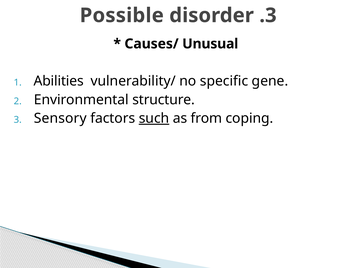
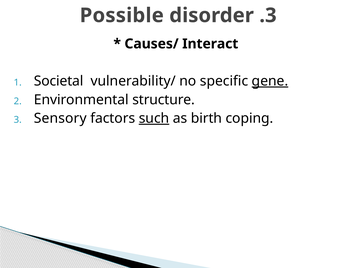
Unusual: Unusual -> Interact (210, 44)
Abilities: Abilities -> Societal (59, 81)
gene underline: none -> present (270, 81)
from: from -> birth (206, 118)
